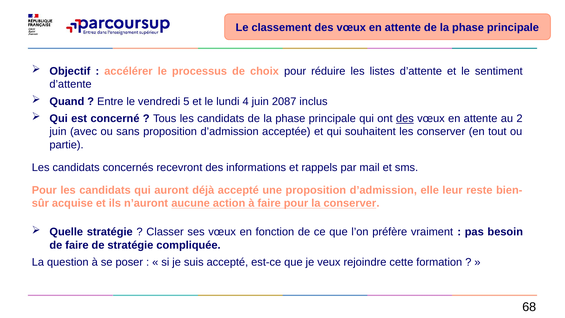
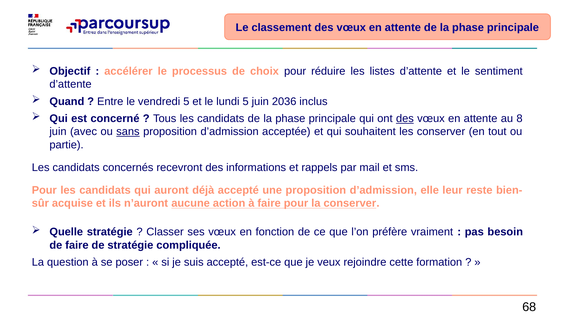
lundi 4: 4 -> 5 (246, 101)
2087: 2087 -> 2036 (284, 101)
2: 2 -> 8 (519, 118)
sans underline: none -> present (128, 132)
